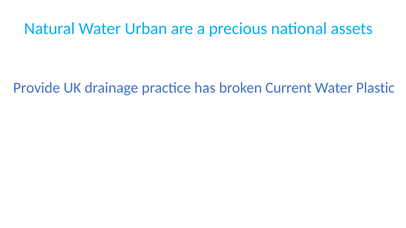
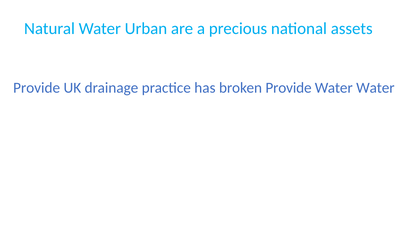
broken Current: Current -> Provide (289, 88)
Water Plastic: Plastic -> Water (375, 88)
